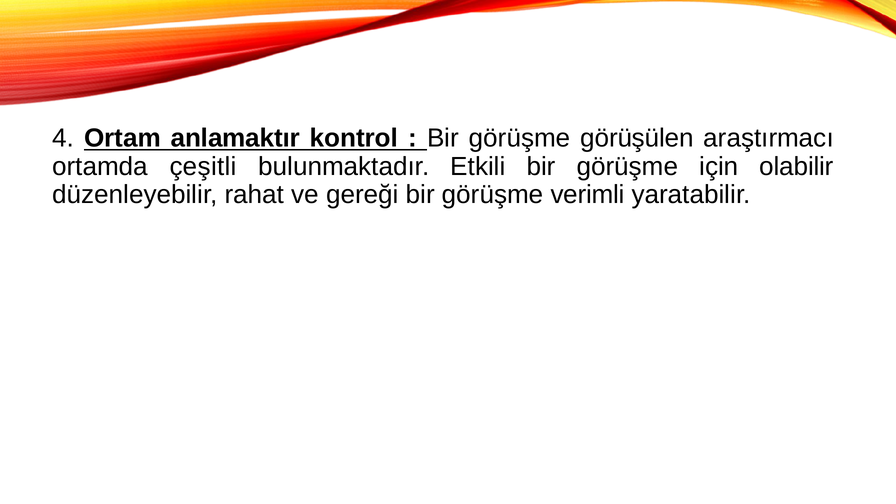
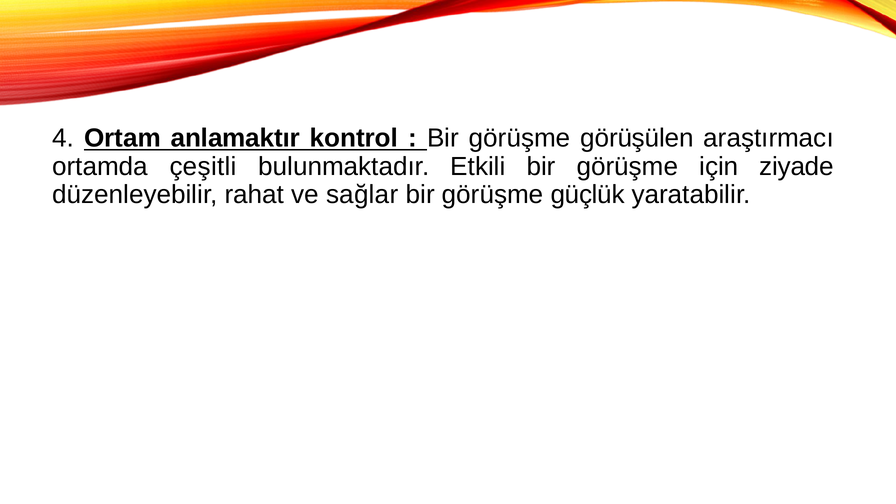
olabilir: olabilir -> ziyade (797, 167)
gereği: gereği -> sağlar (362, 195)
verimli: verimli -> güçlük (588, 195)
